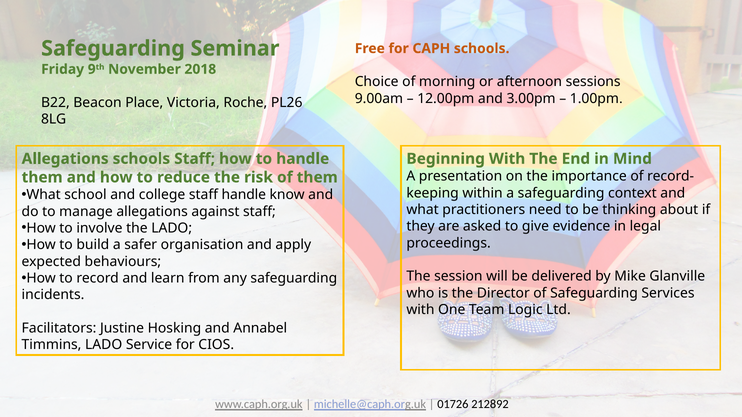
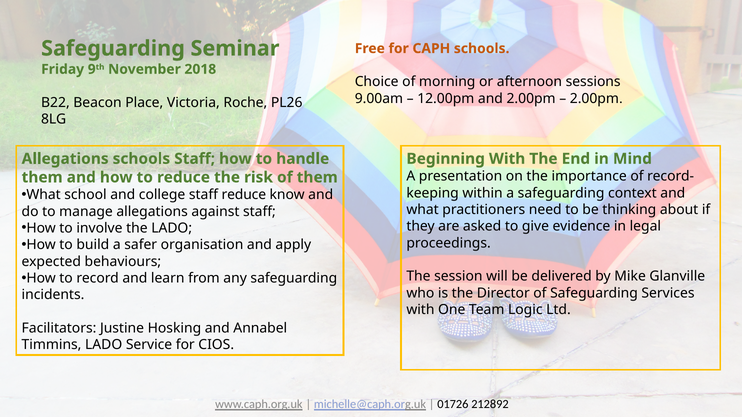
and 3.00pm: 3.00pm -> 2.00pm (531, 99)
1.00pm: 1.00pm -> 2.00pm (594, 99)
staff handle: handle -> reduce (244, 195)
